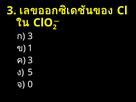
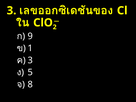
3: 3 -> 9 (30, 36)
0: 0 -> 8 (30, 84)
